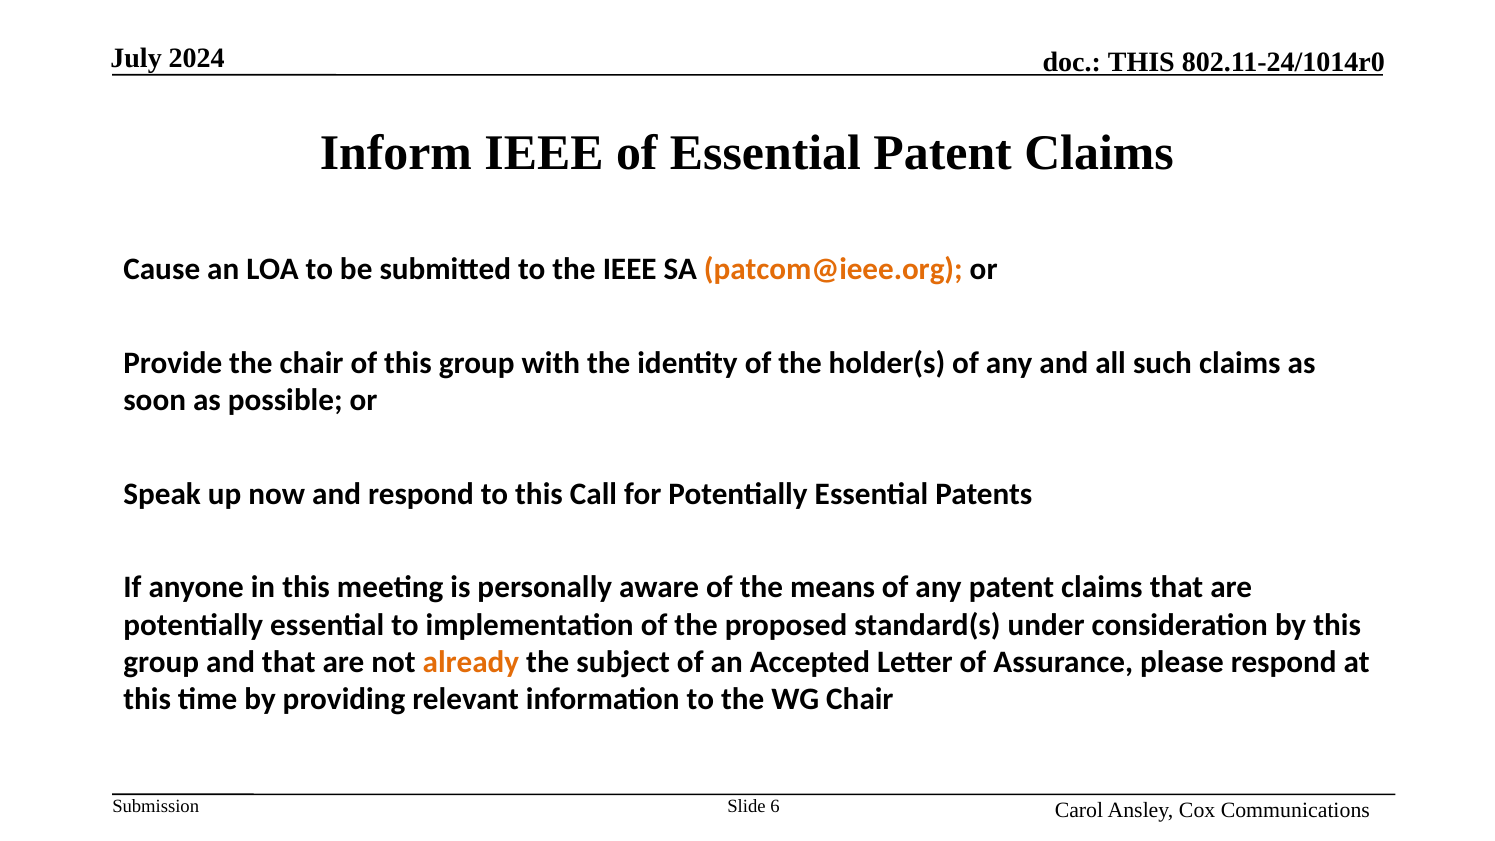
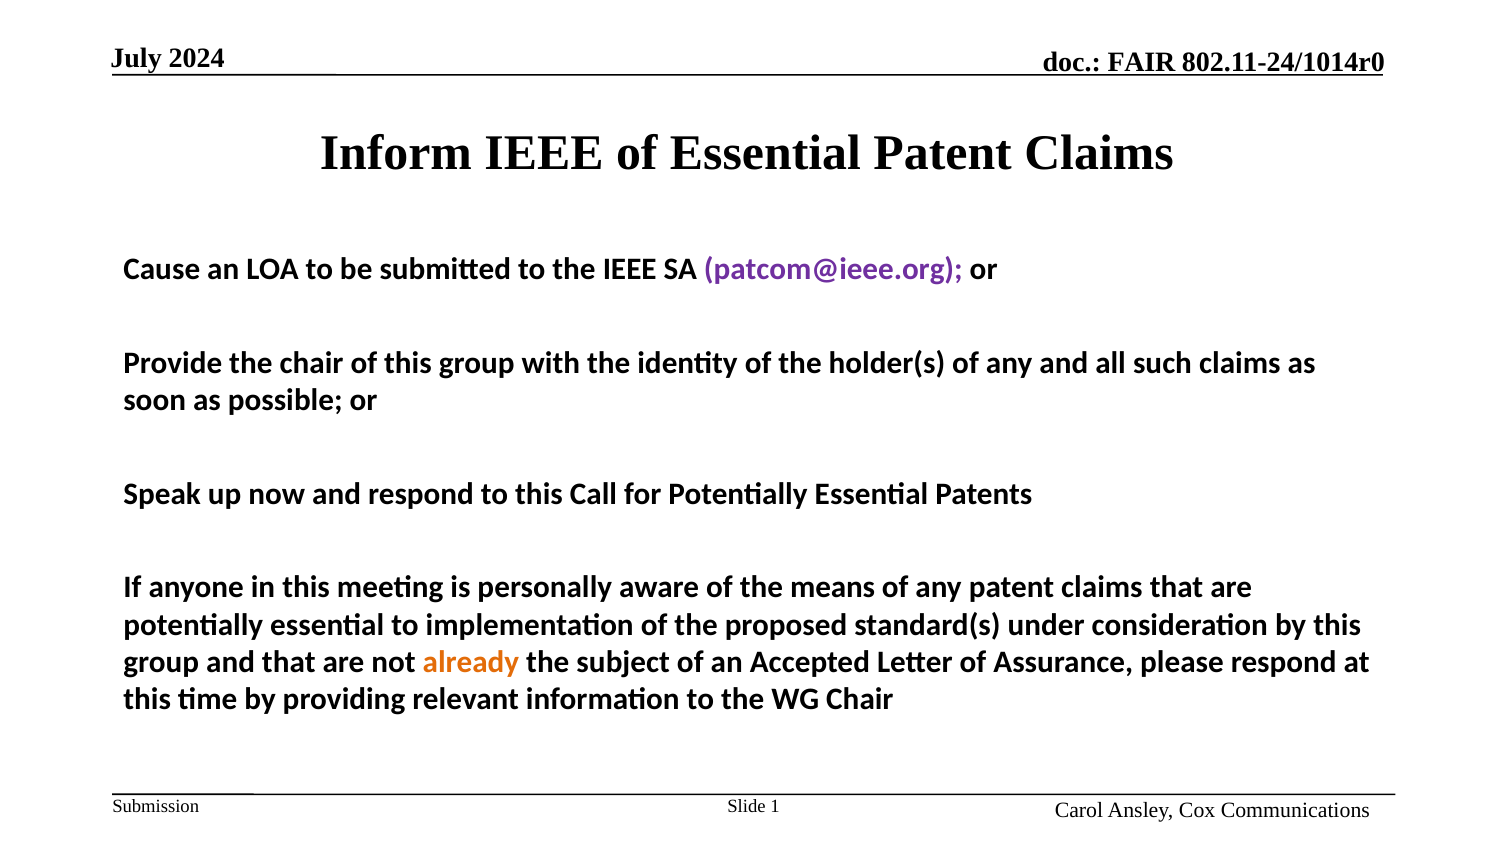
THIS: THIS -> FAIR (1141, 62)
patcom@ieee.org colour: orange -> purple (833, 269)
6: 6 -> 1 (775, 807)
